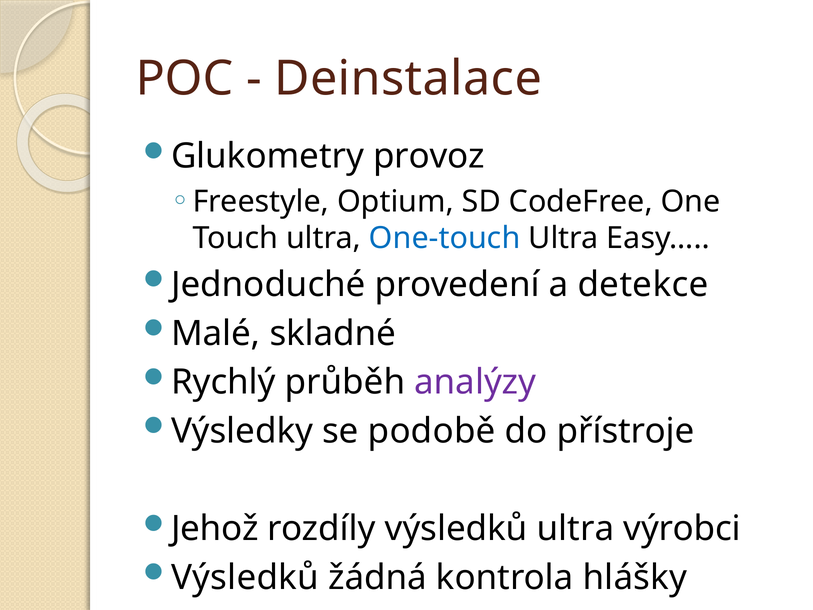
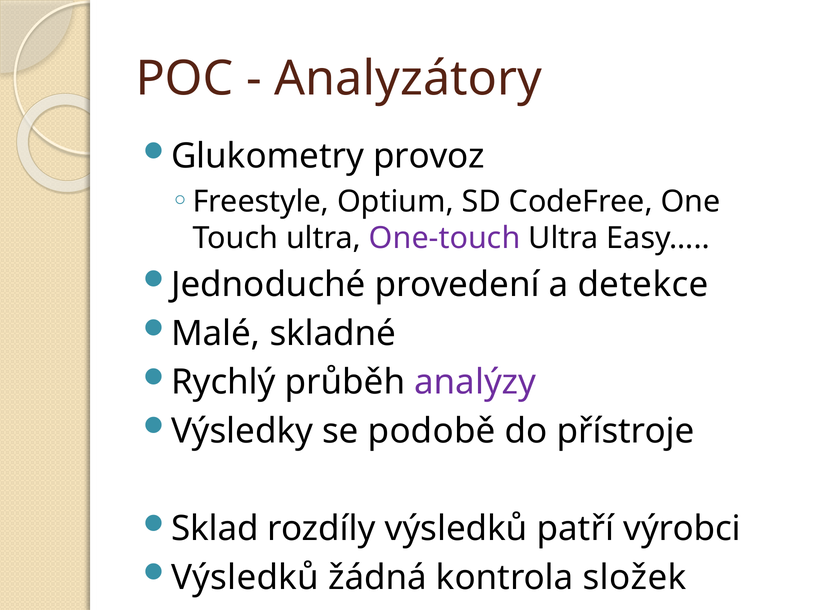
Deinstalace: Deinstalace -> Analyzátory (408, 79)
One-touch colour: blue -> purple (445, 238)
Jehož: Jehož -> Sklad (215, 529)
výsledků ultra: ultra -> patří (575, 529)
hlášky: hlášky -> složek (635, 577)
